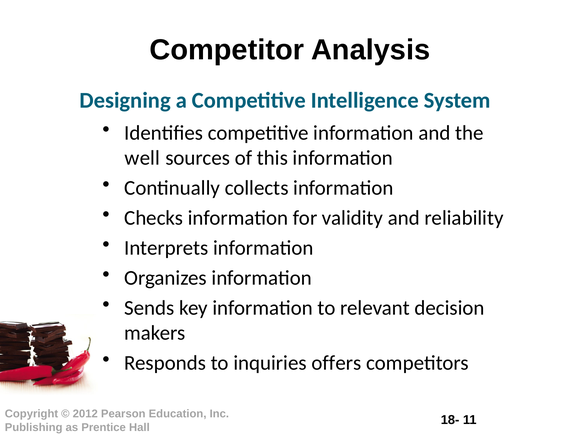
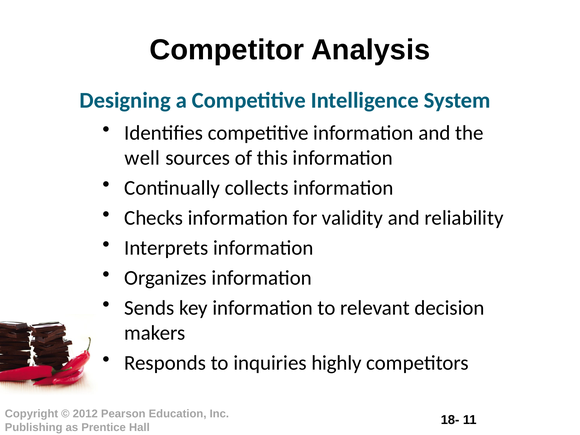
offers: offers -> highly (337, 363)
